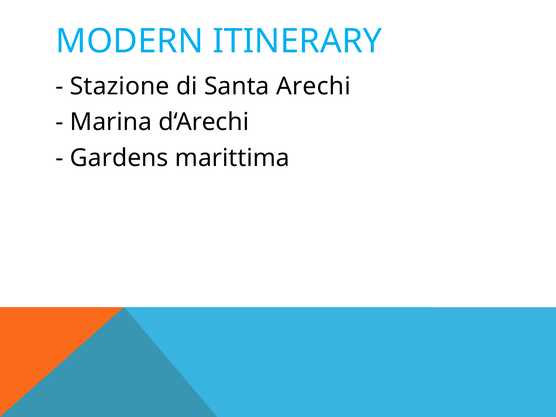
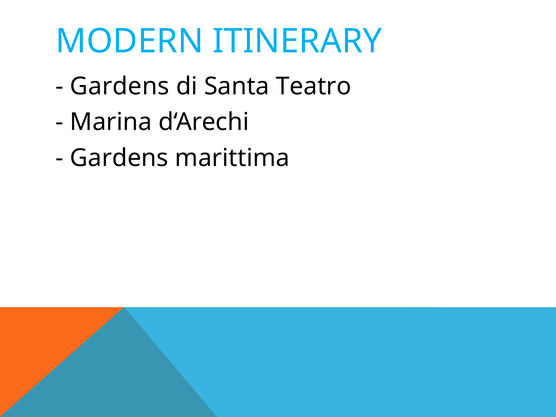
Stazione: Stazione -> Gardens (120, 86)
Arechi: Arechi -> Teatro (314, 86)
